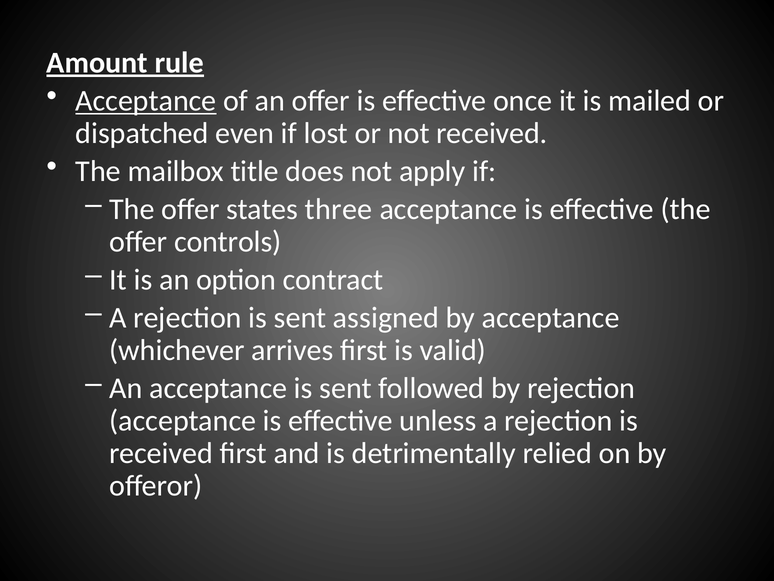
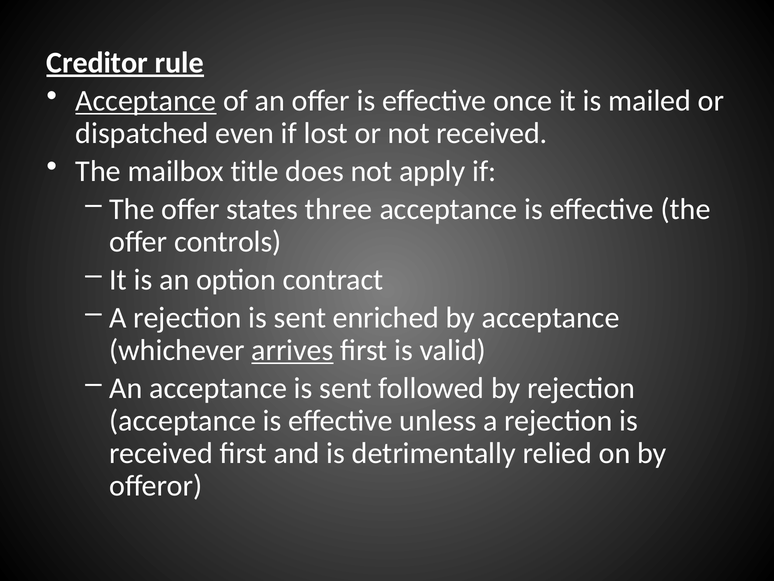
Amount: Amount -> Creditor (97, 63)
assigned: assigned -> enriched (386, 317)
arrives underline: none -> present (292, 350)
